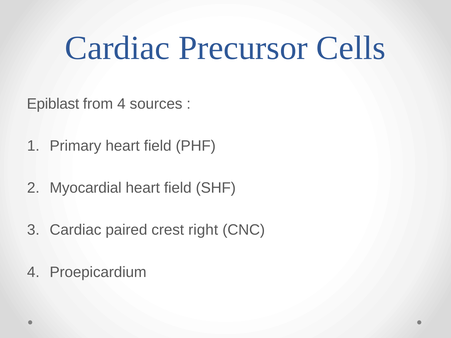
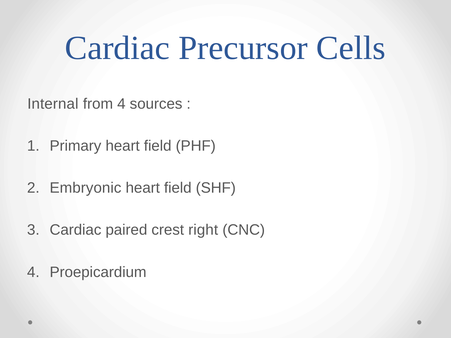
Epiblast: Epiblast -> Internal (53, 104)
Myocardial: Myocardial -> Embryonic (85, 188)
